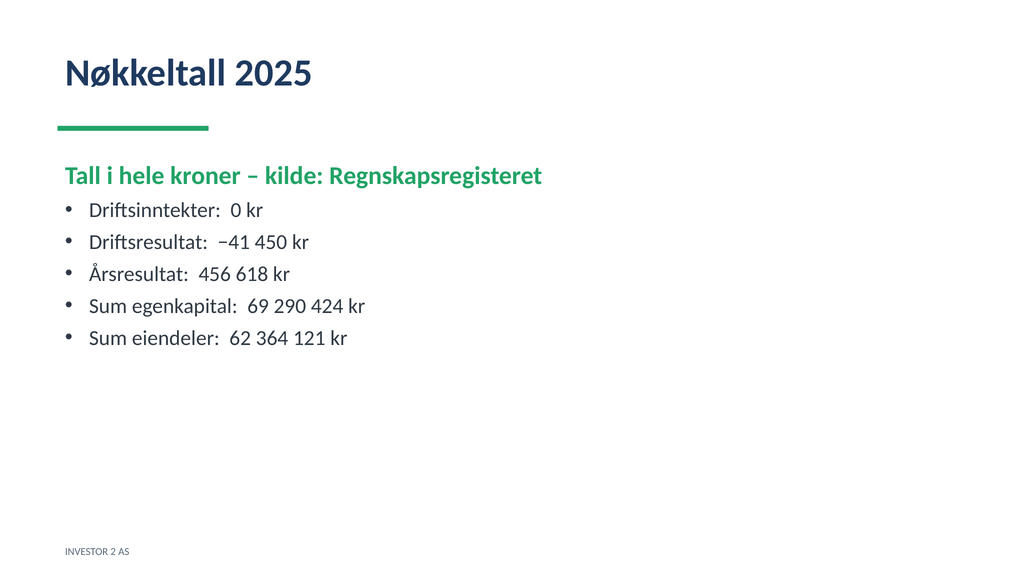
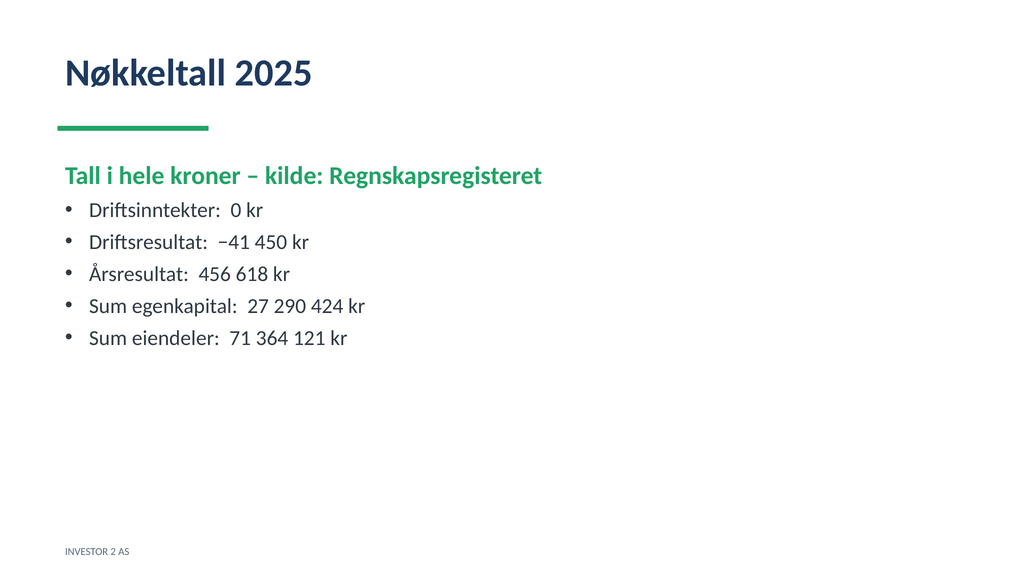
69: 69 -> 27 (258, 306)
62: 62 -> 71 (240, 338)
